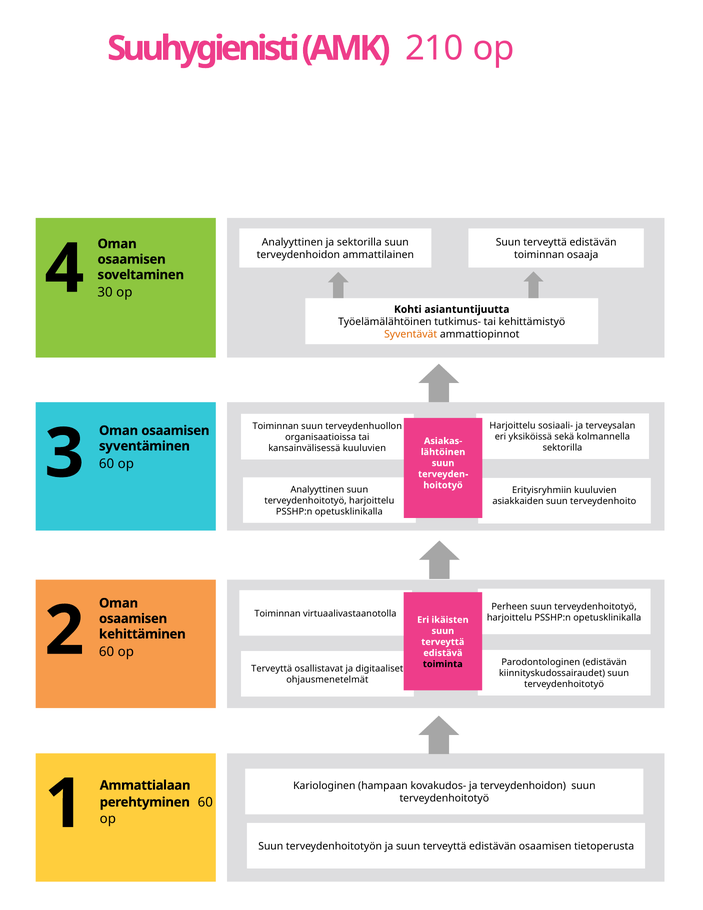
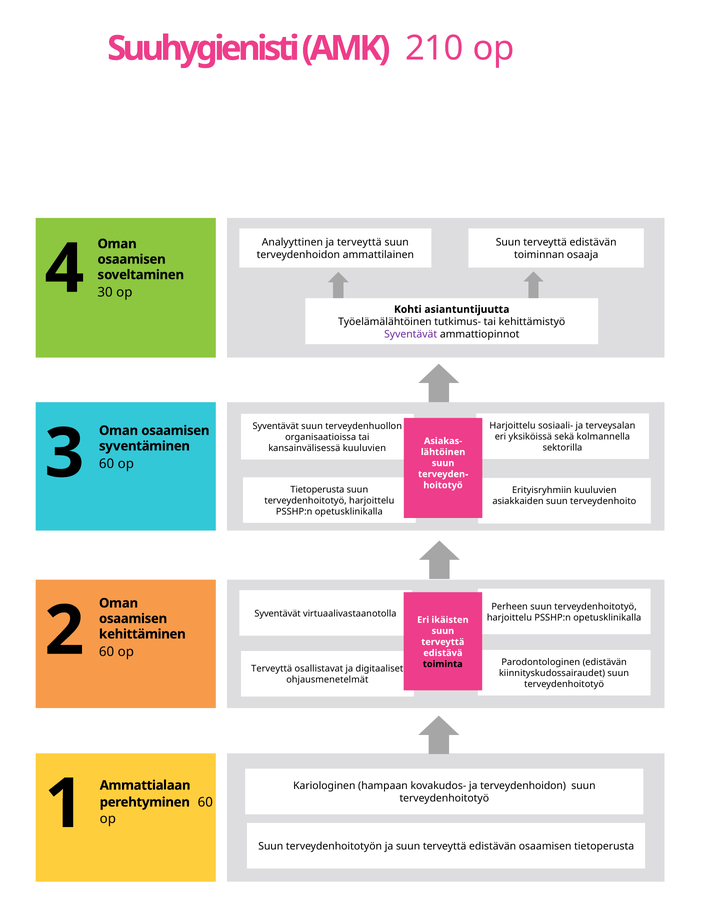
ja sektorilla: sektorilla -> terveyttä (359, 243)
Syventävät colour: orange -> purple (411, 334)
Toiminnan: Toiminnan -> Syventävät (276, 426)
Analyyttinen: Analyyttinen -> Tietoperusta (317, 490)
Toiminnan: Toiminnan -> Syventävät (278, 614)
